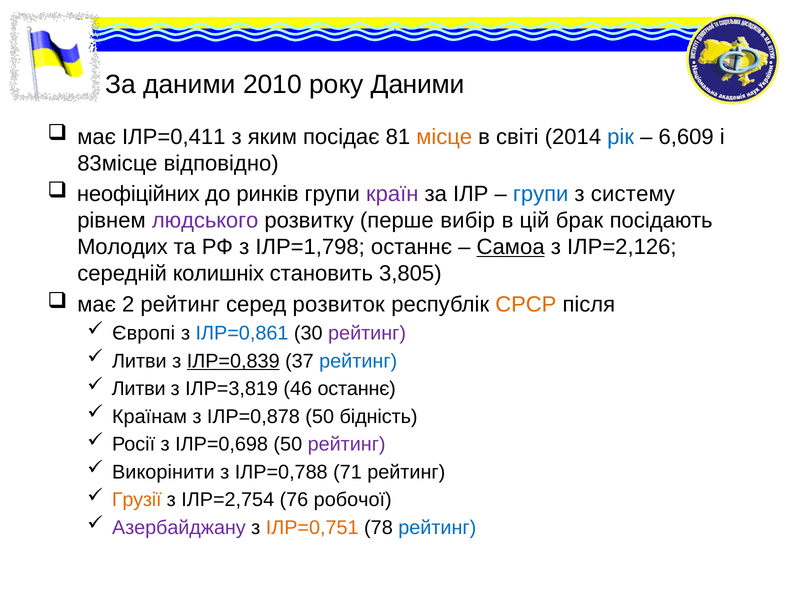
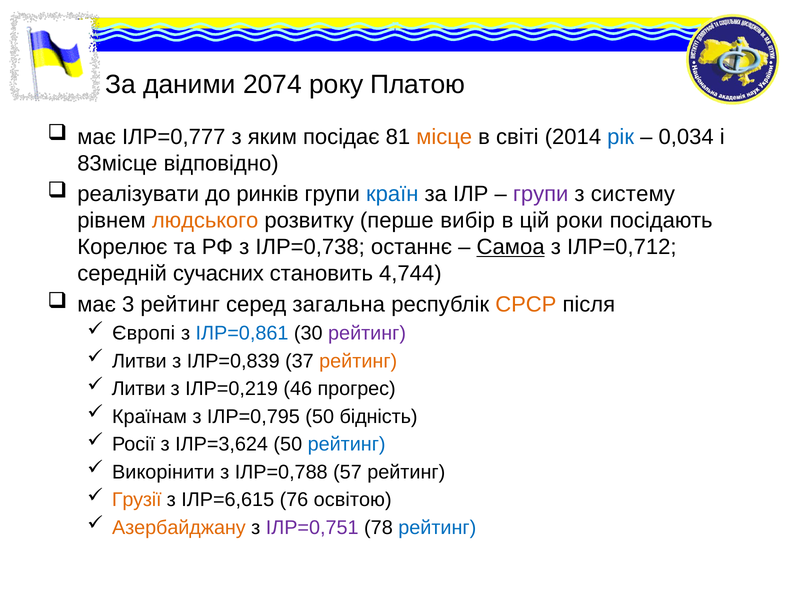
2010: 2010 -> 2074 (272, 85)
року Даними: Даними -> Платою (418, 85)
ІЛР=0,411: ІЛР=0,411 -> ІЛР=0,777 (174, 137)
6,609: 6,609 -> 0,034 (686, 137)
неофіційних: неофіційних -> реалізувати (138, 194)
країн colour: purple -> blue (392, 194)
групи colour: blue -> purple (541, 194)
людського colour: purple -> orange (205, 220)
брак: брак -> роки (579, 220)
Молодих: Молодих -> Корелює (122, 247)
ІЛР=1,798: ІЛР=1,798 -> ІЛР=0,738 (310, 247)
ІЛР=2,126: ІЛР=2,126 -> ІЛР=0,712 (622, 247)
колишніх: колишніх -> сучасних (218, 273)
3,805: 3,805 -> 4,744 (410, 273)
2: 2 -> 3 (128, 304)
розвиток: розвиток -> загальна (339, 304)
ІЛР=0,839 underline: present -> none (233, 361)
рейтинг colour: blue -> orange (358, 361)
ІЛР=3,819: ІЛР=3,819 -> ІЛР=0,219 (232, 389)
46 останнє: останнє -> прогрес (357, 389)
ІЛР=0,878: ІЛР=0,878 -> ІЛР=0,795 (253, 416)
ІЛР=0,698: ІЛР=0,698 -> ІЛР=3,624 (222, 444)
рейтинг colour: purple -> blue (347, 444)
71: 71 -> 57 (347, 472)
ІЛР=2,754: ІЛР=2,754 -> ІЛР=6,615 (228, 500)
робочої: робочої -> освітою (353, 500)
Азербайджану colour: purple -> orange (179, 527)
ІЛР=0,751 colour: orange -> purple (312, 527)
